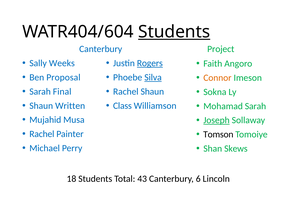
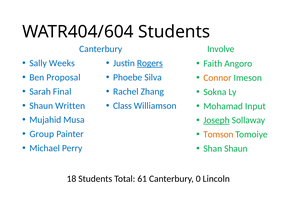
Students underline: present -> none (174, 32)
Project: Project -> Involve (221, 49)
Silva underline: present -> none (153, 77)
Rachel Shaun: Shaun -> Zhang (152, 91)
Mohamad Sarah: Sarah -> Input (255, 106)
Rachel: Rachel -> Group (42, 134)
Tomson colour: black -> orange (218, 134)
Shan Skews: Skews -> Shaun (236, 148)
43: 43 -> 61 (142, 178)
6: 6 -> 0 (198, 178)
